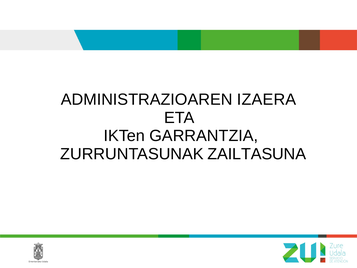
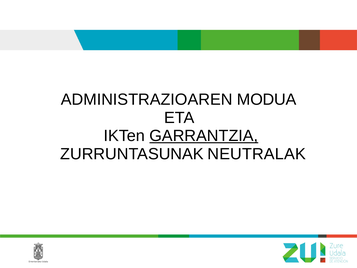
IZAERA: IZAERA -> MODUA (267, 100)
GARRANTZIA underline: none -> present (204, 136)
ZAILTASUNA: ZAILTASUNA -> NEUTRALAK (257, 154)
